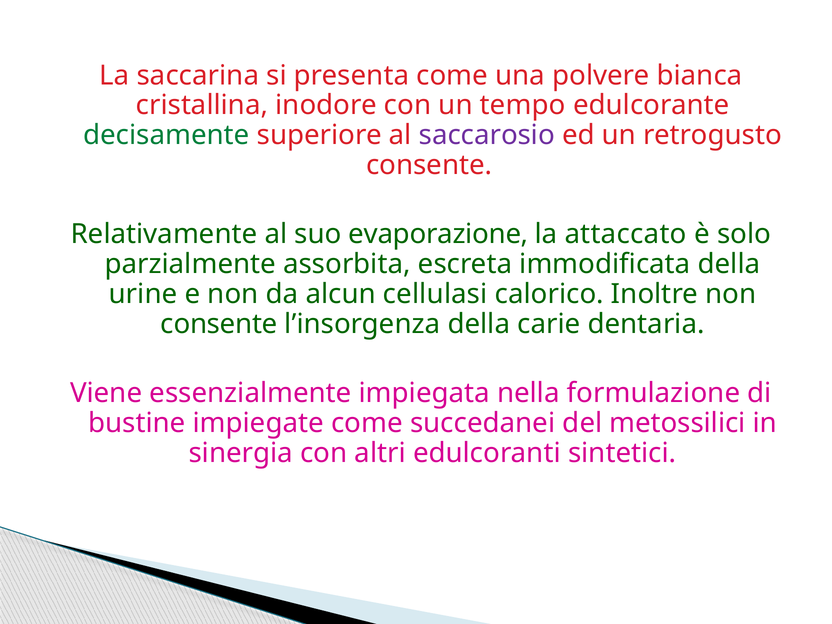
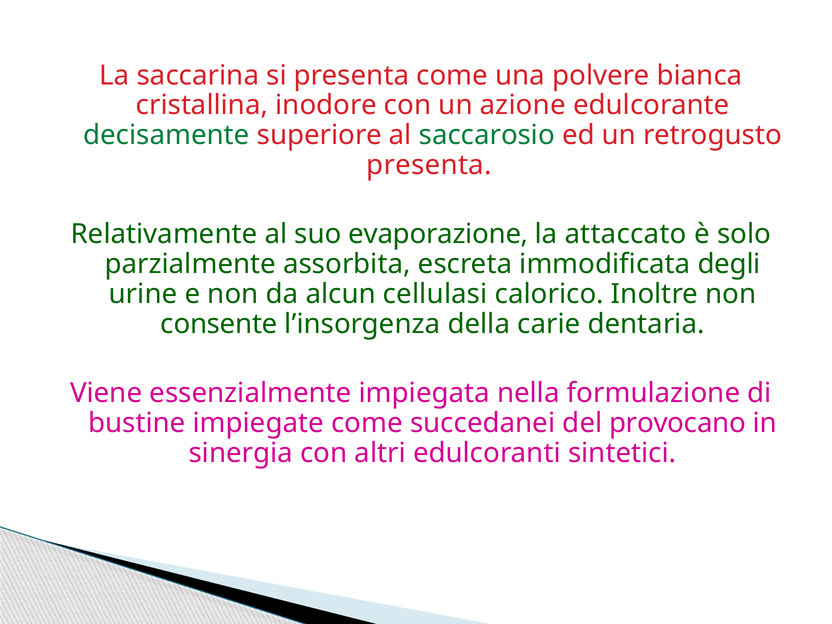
tempo: tempo -> azione (523, 105)
saccarosio colour: purple -> green (487, 135)
consente: consente -> presenta (429, 165)
immodificata della: della -> degli (729, 264)
metossilici: metossilici -> provocano (678, 423)
